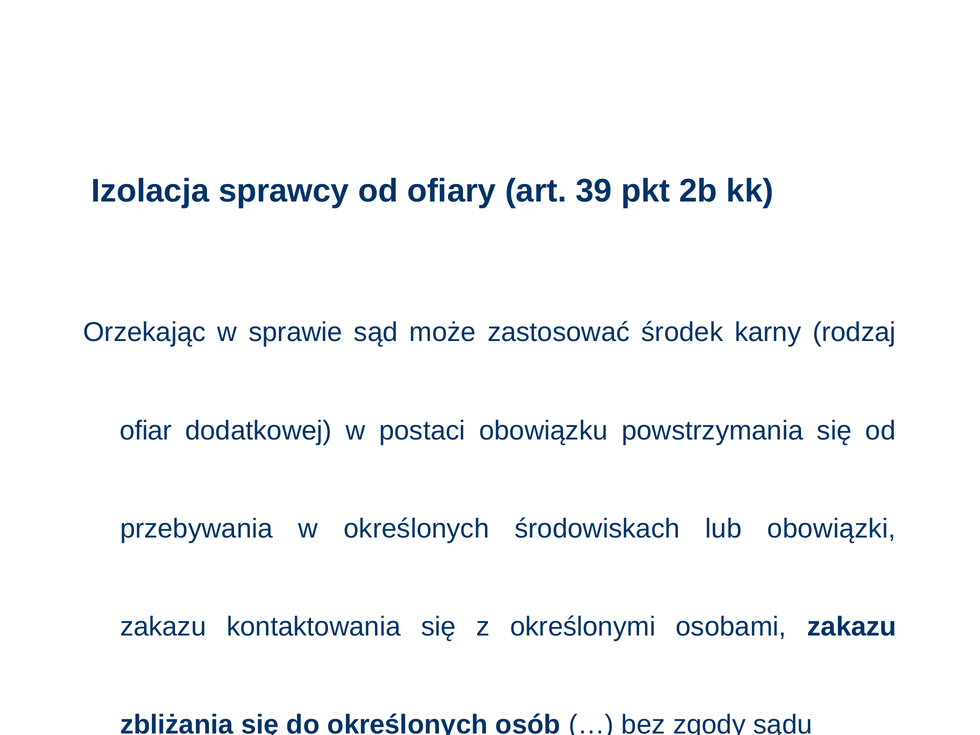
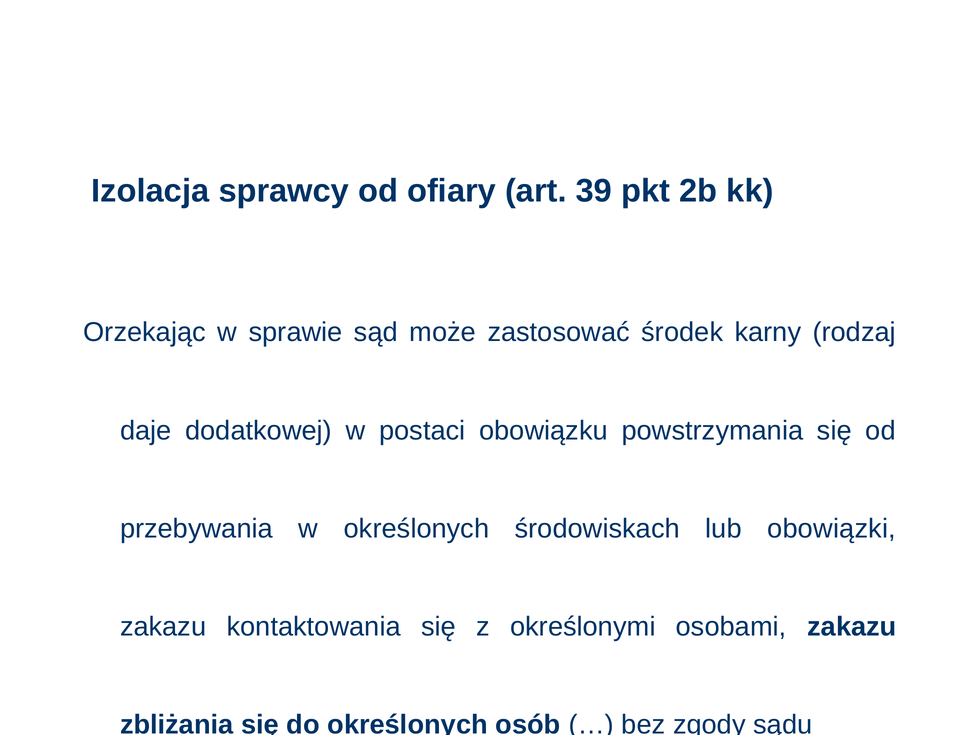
ofiar: ofiar -> daje (146, 431)
